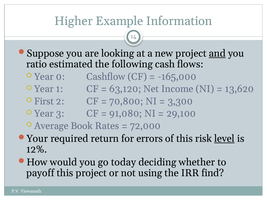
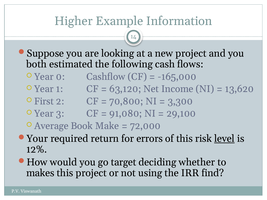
and underline: present -> none (217, 53)
ratio: ratio -> both (37, 64)
Rates: Rates -> Make (107, 126)
today: today -> target (124, 162)
payoff: payoff -> makes (40, 173)
